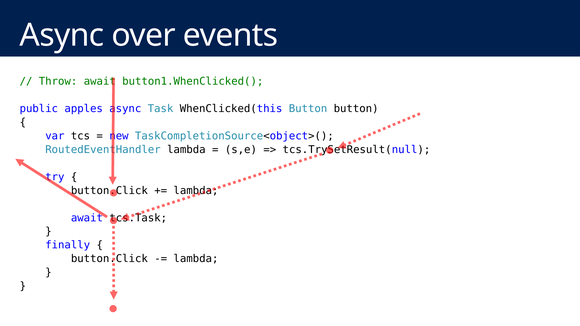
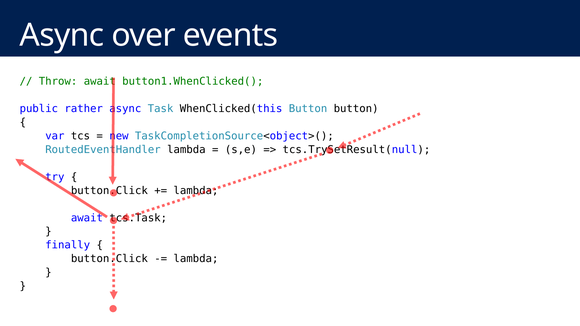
apples: apples -> rather (84, 109)
